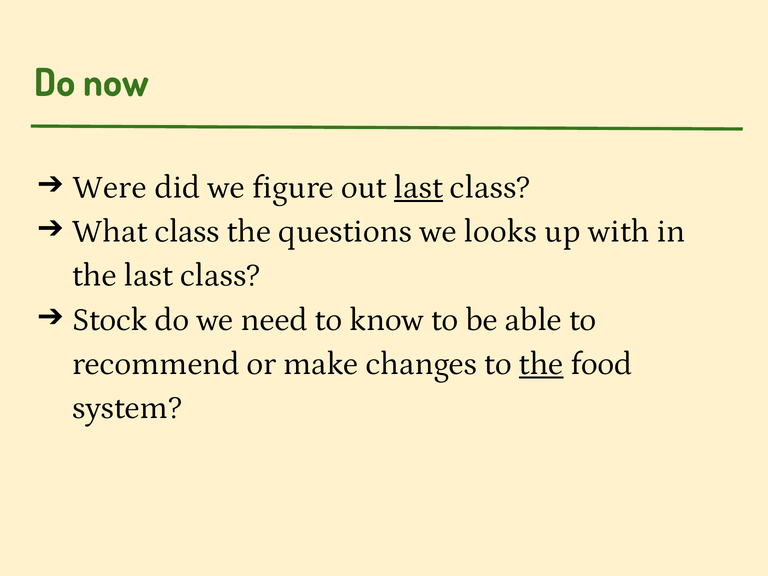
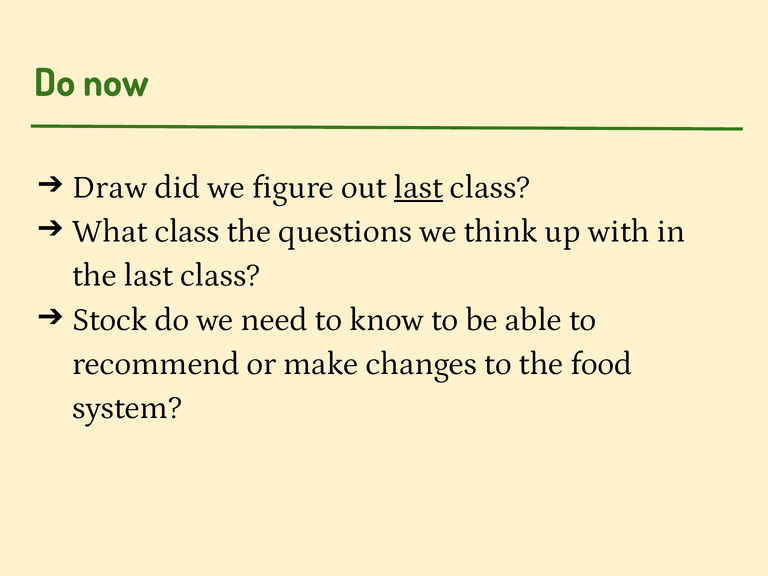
Were: Were -> Draw (110, 187)
looks: looks -> think (501, 231)
the underline: present -> none (541, 364)
